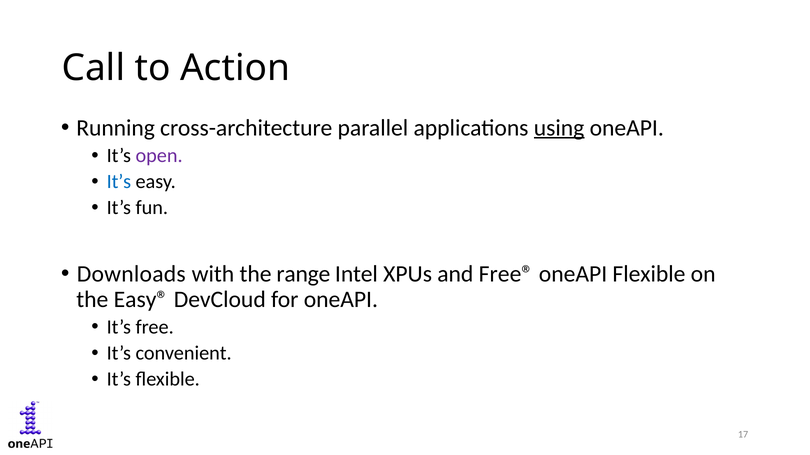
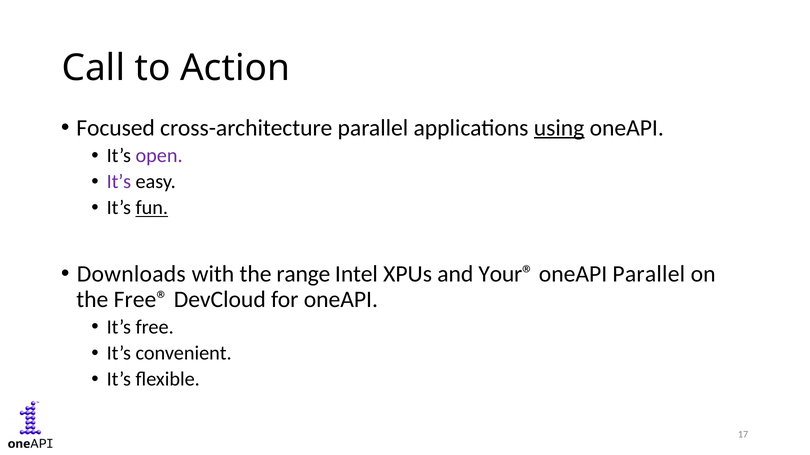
Running: Running -> Focused (116, 128)
It’s colour: blue -> purple (119, 182)
fun underline: none -> present (152, 208)
Free®: Free® -> Your® (506, 274)
oneAPI Flexible: Flexible -> Parallel (649, 274)
Easy®: Easy® -> Free® (141, 300)
